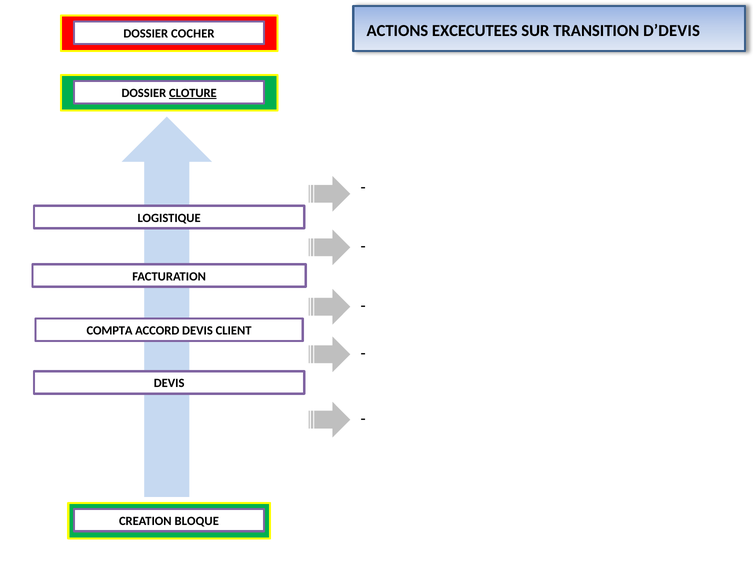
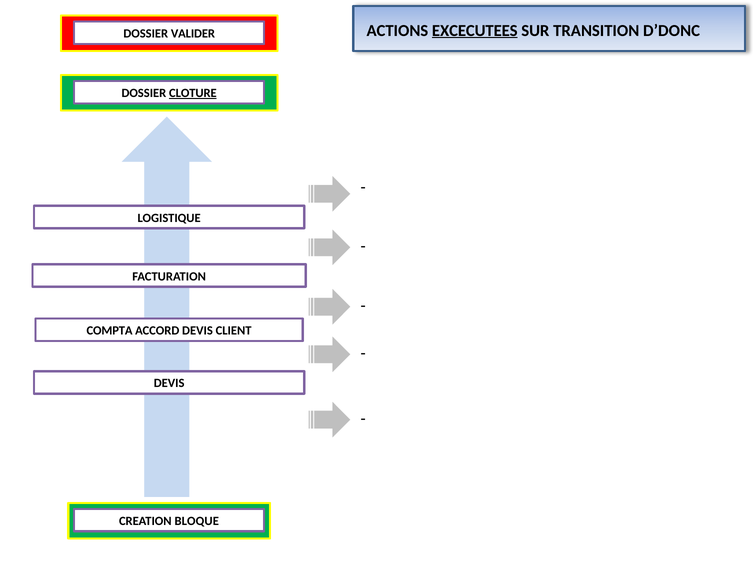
EXCECUTEES underline: none -> present (475, 30)
D’DEVIS: D’DEVIS -> D’DONC (672, 30)
COCHER: COCHER -> VALIDER (193, 34)
